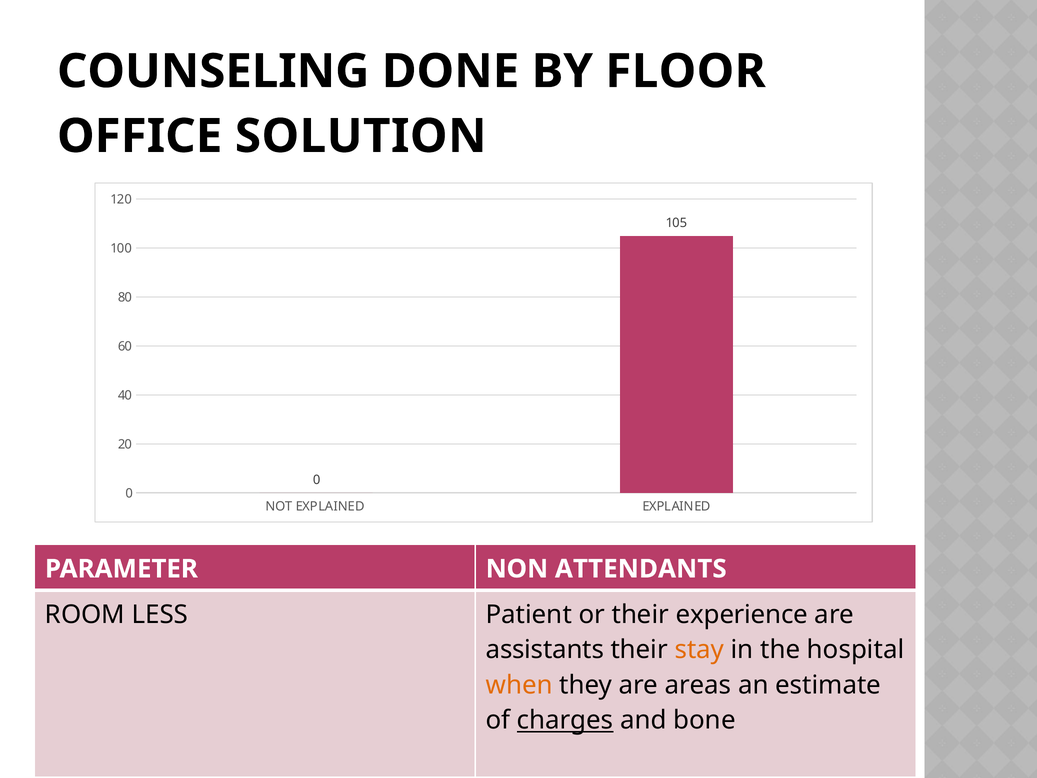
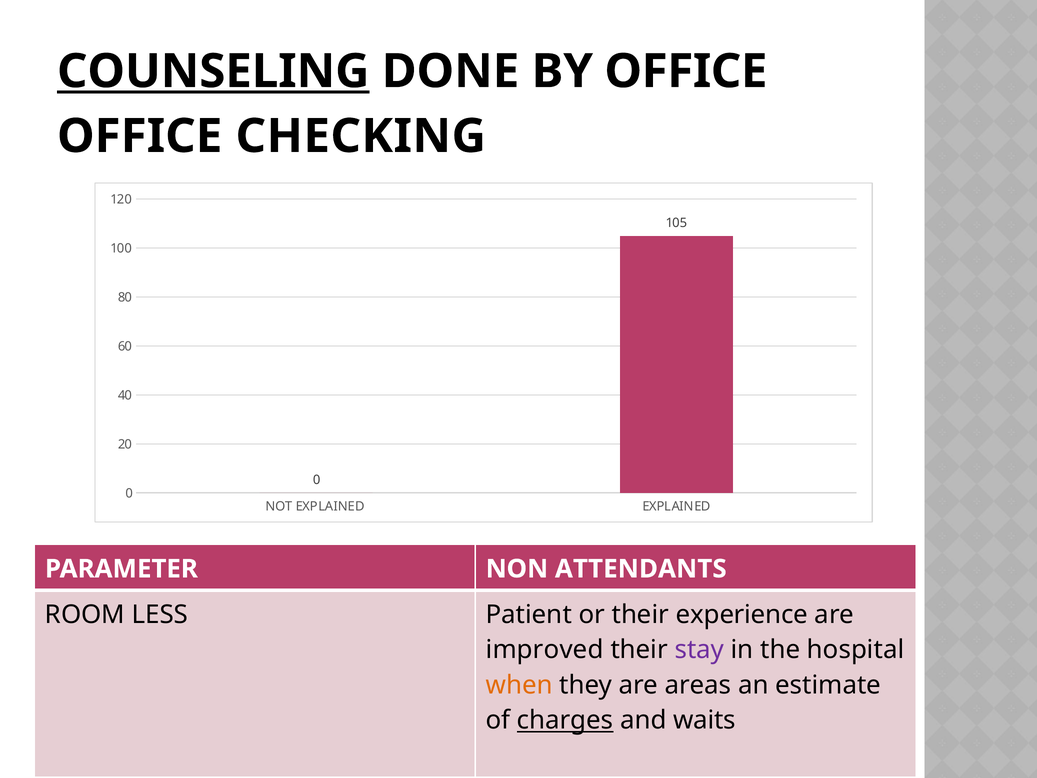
COUNSELING underline: none -> present (213, 71)
BY FLOOR: FLOOR -> OFFICE (686, 71)
SOLUTION: SOLUTION -> CHECKING (361, 136)
assistants: assistants -> improved (545, 650)
stay colour: orange -> purple (699, 650)
bone: bone -> waits (705, 720)
